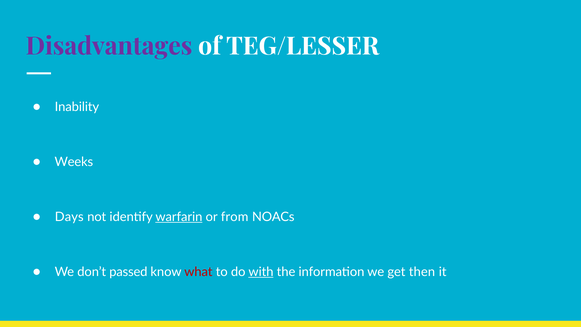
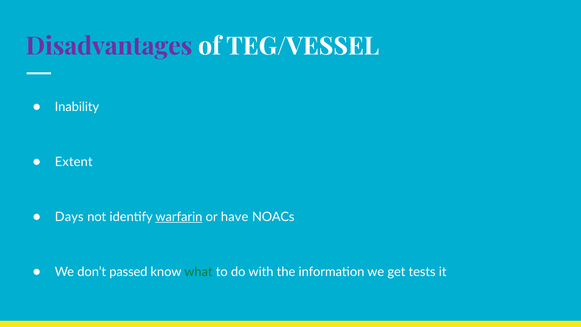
TEG/LESSER: TEG/LESSER -> TEG/VESSEL (303, 46)
Weeks: Weeks -> Extent (74, 162)
from: from -> have (235, 217)
what colour: red -> green (198, 272)
with underline: present -> none (261, 272)
then: then -> tests (422, 272)
